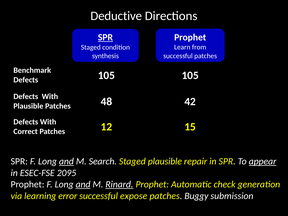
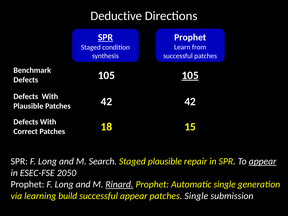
105 underline: none -> present (190, 75)
Patches 48: 48 -> 42 (106, 102)
12: 12 -> 18 (106, 127)
and underline: present -> none (66, 161)
2095: 2095 -> 2050 (67, 173)
and underline: present -> none (83, 184)
Automatic check: check -> single (225, 184)
error: error -> build (68, 196)
successful expose: expose -> appear (134, 196)
patches Buggy: Buggy -> Single (196, 196)
